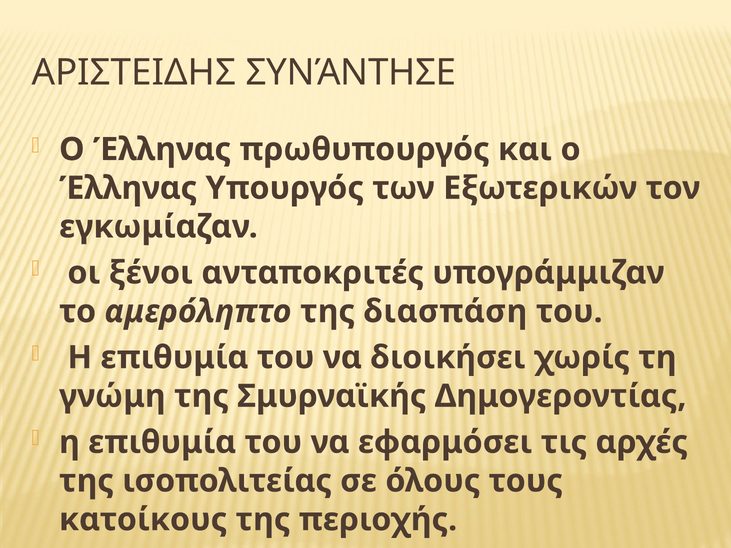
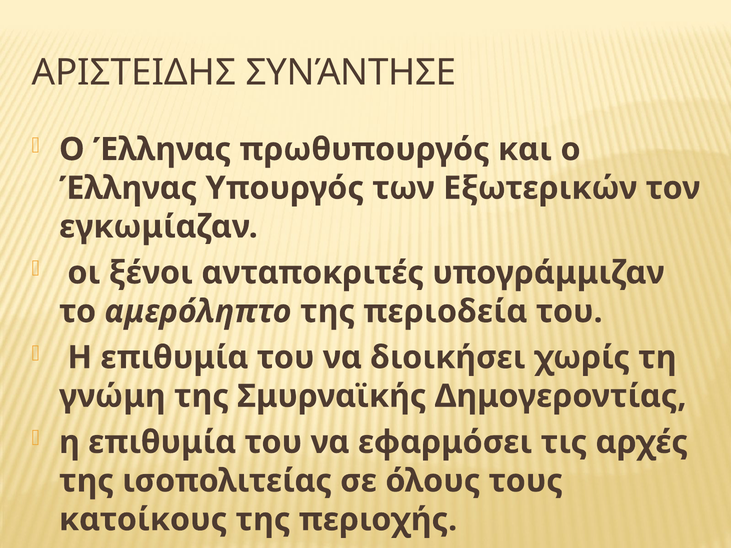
διασπάση: διασπάση -> περιοδεία (445, 312)
